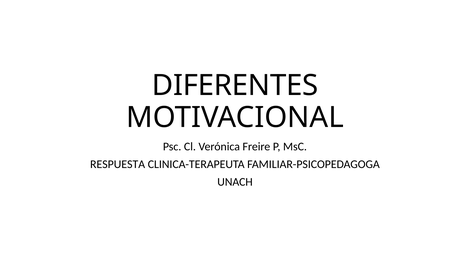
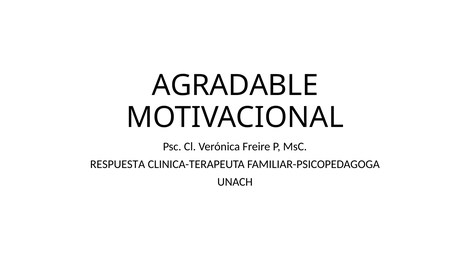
DIFERENTES: DIFERENTES -> AGRADABLE (235, 86)
